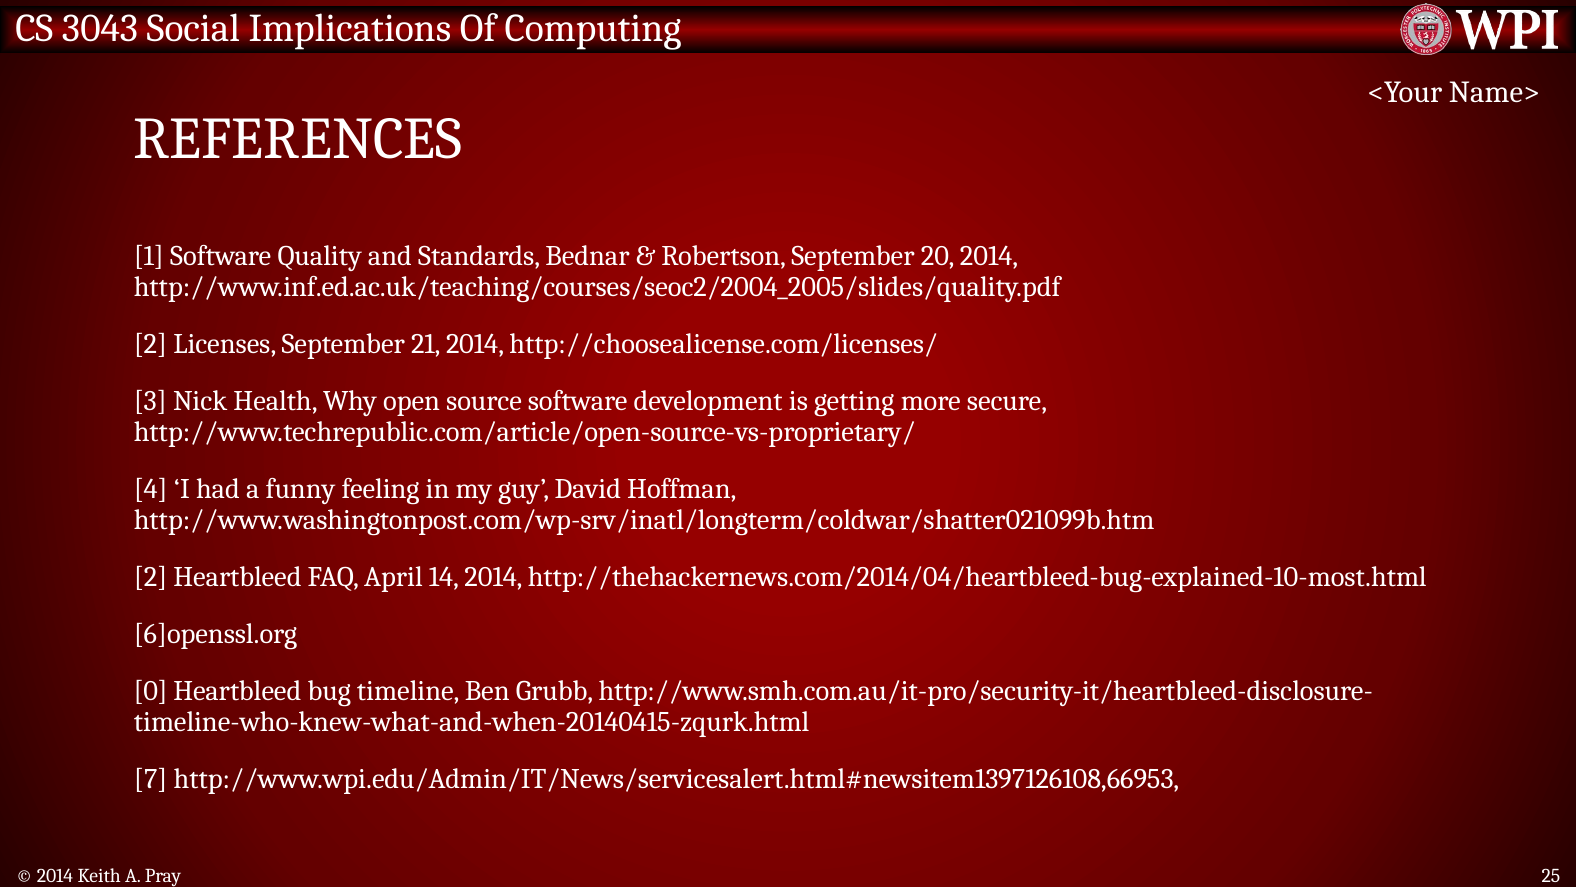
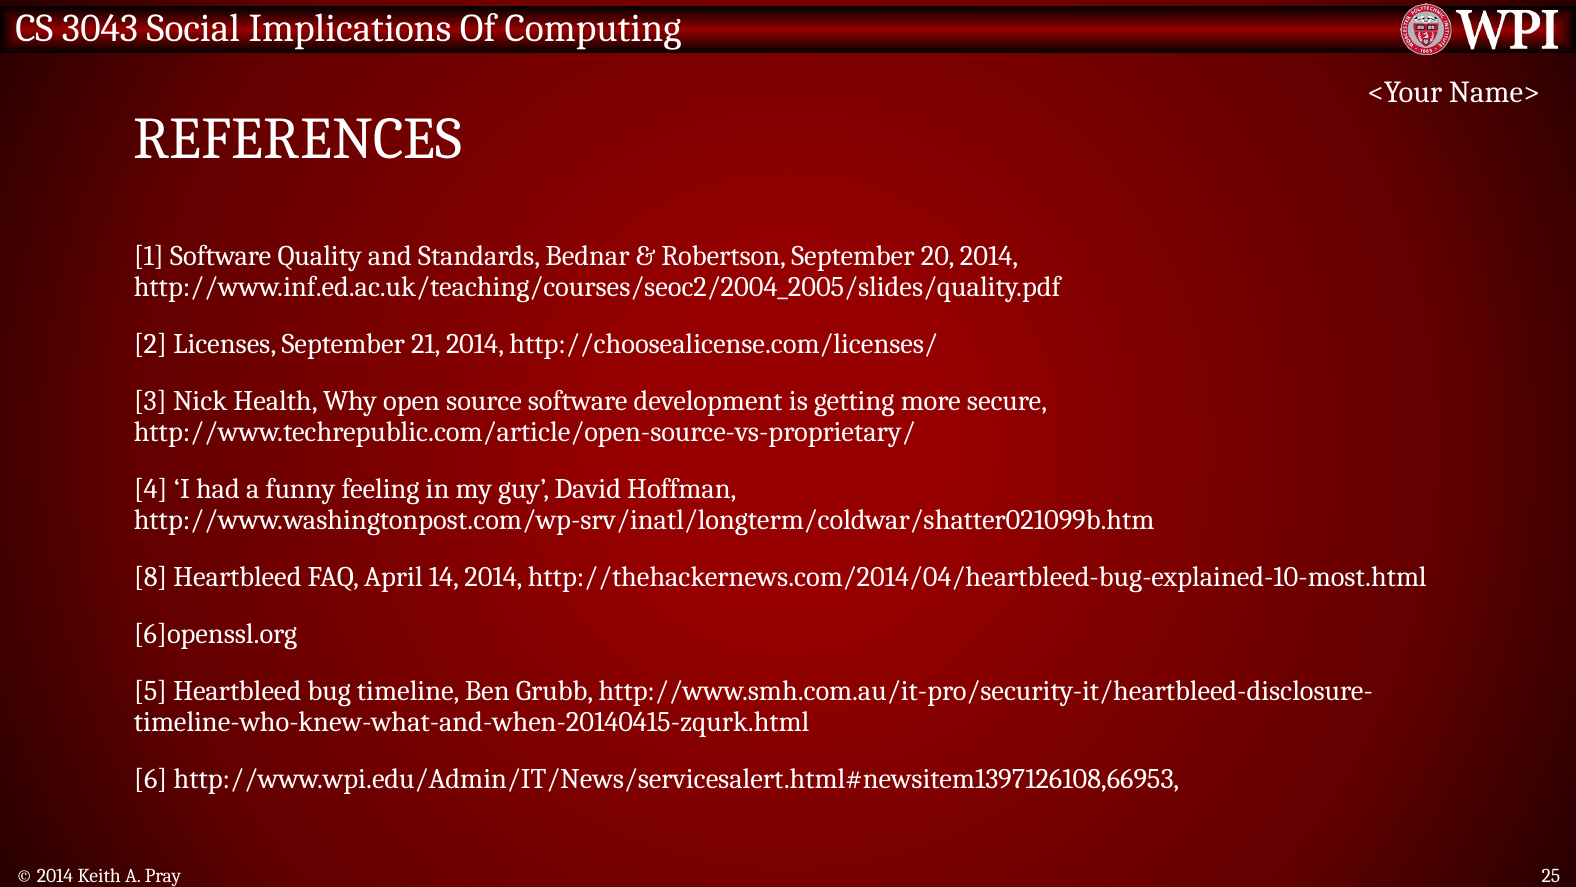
2: 2 -> 8 (151, 577)
0: 0 -> 5 (151, 691)
7: 7 -> 6 (151, 778)
